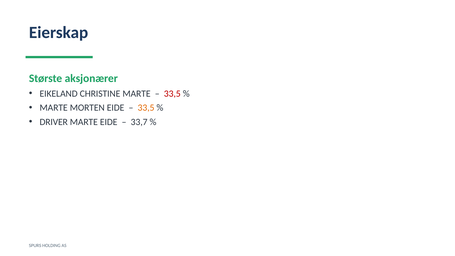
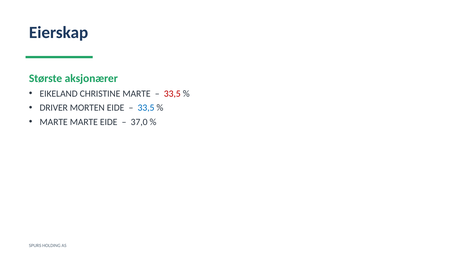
MARTE: MARTE -> DRIVER (54, 108)
33,5 colour: orange -> blue (146, 108)
DRIVER: DRIVER -> MARTE (54, 122)
33,7: 33,7 -> 37,0 (139, 122)
